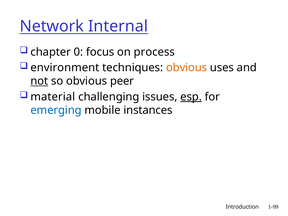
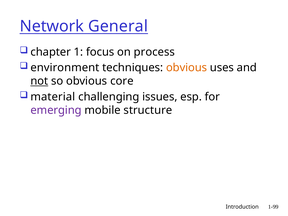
Internal: Internal -> General (118, 26)
0: 0 -> 1 (78, 52)
peer: peer -> core (122, 81)
esp underline: present -> none (191, 97)
emerging colour: blue -> purple (56, 110)
instances: instances -> structure (148, 110)
